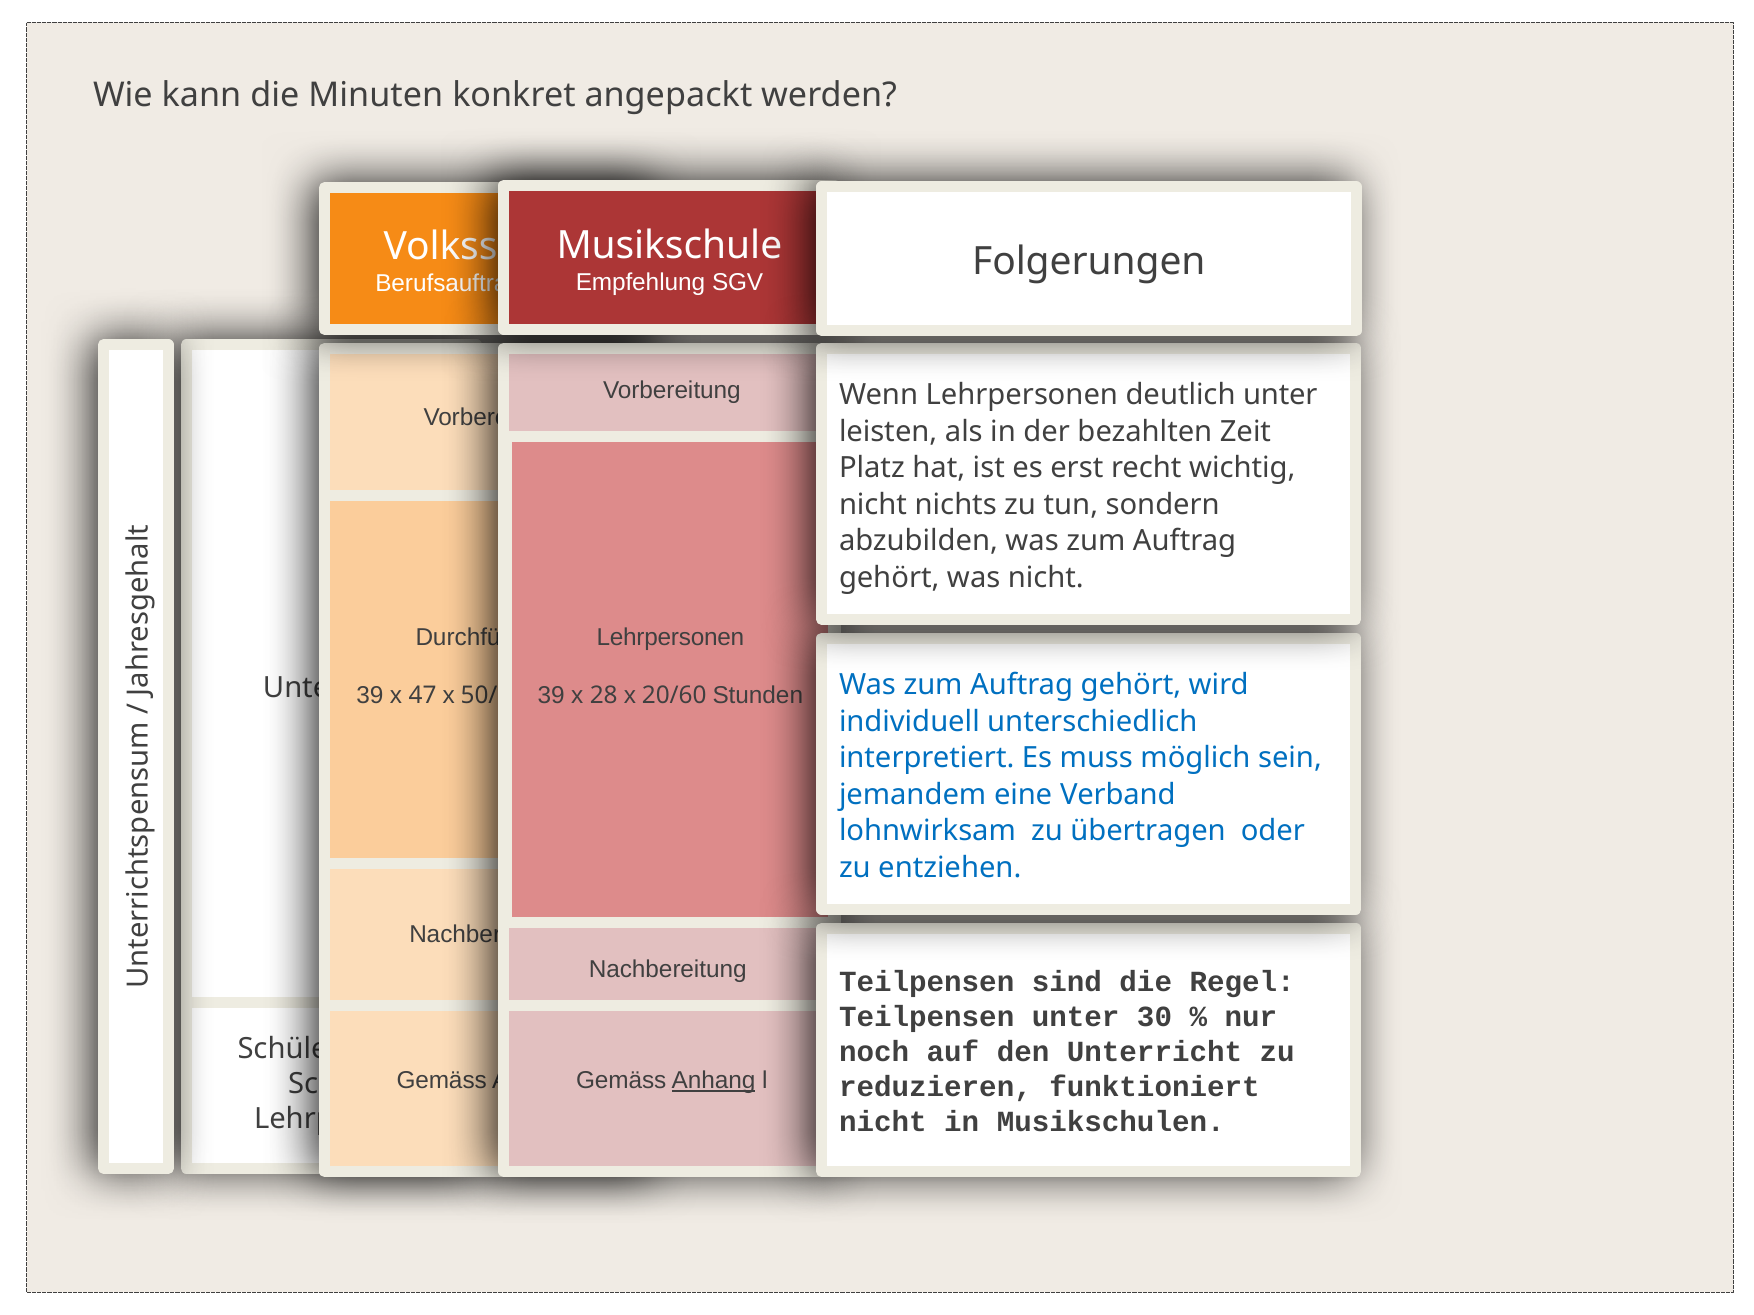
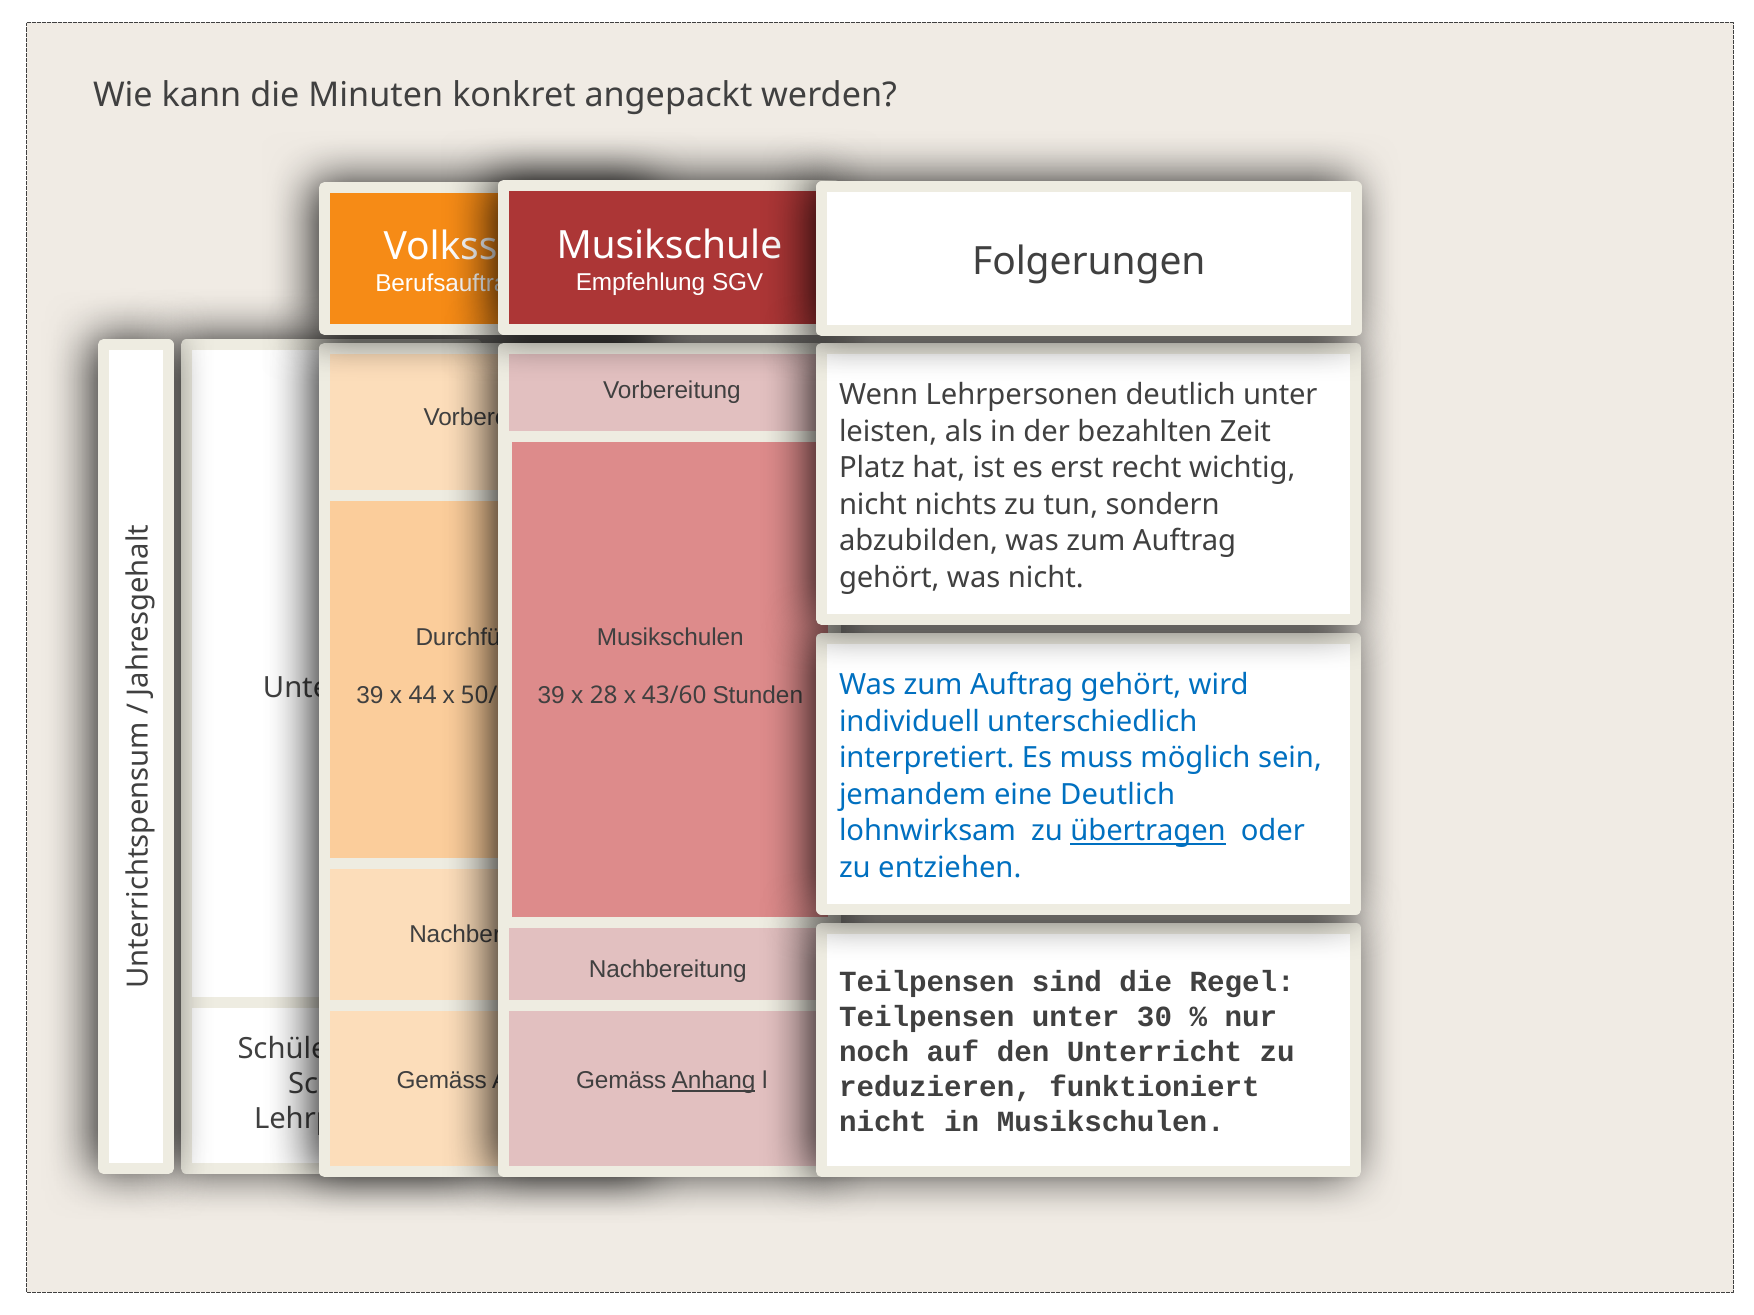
Lehrpersonen: Lehrpersonen -> Musikschulen (670, 638)
47: 47 -> 44 (423, 696)
20/60: 20/60 -> 43/60 (674, 696)
eine Verband: Verband -> Deutlich (1118, 795)
übertragen underline: none -> present (1148, 832)
